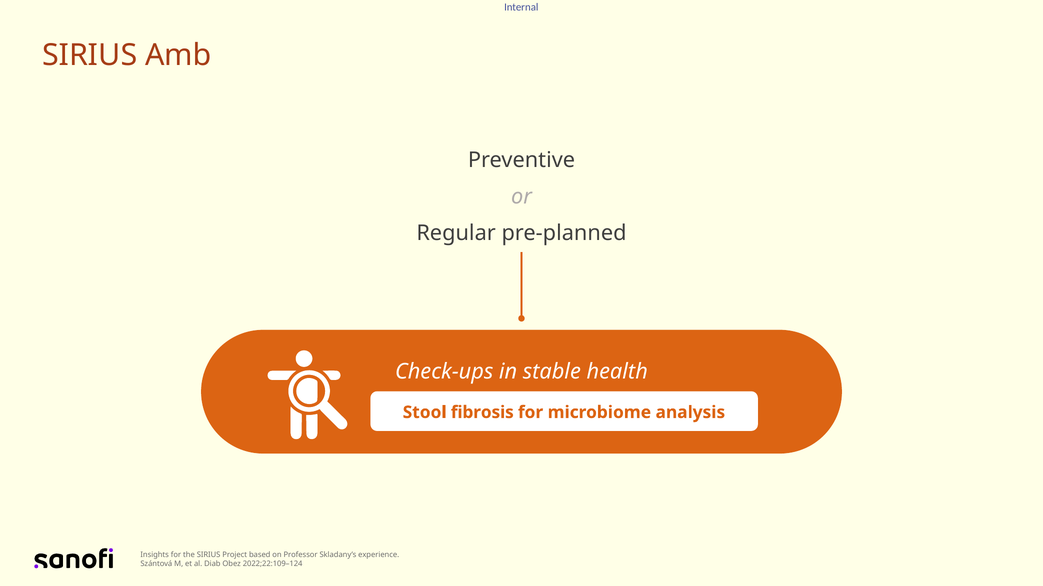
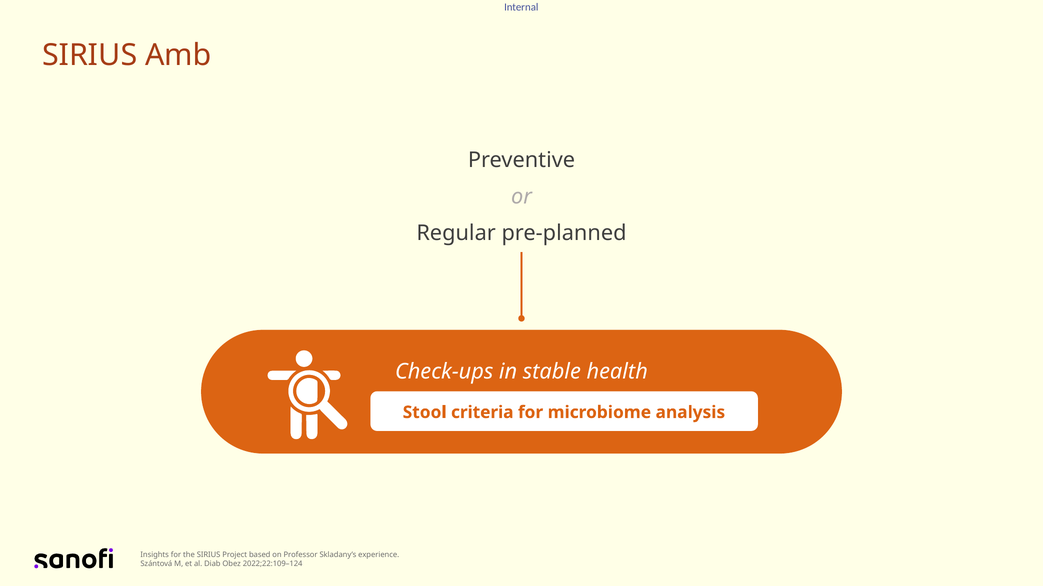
fibrosis: fibrosis -> criteria (482, 413)
